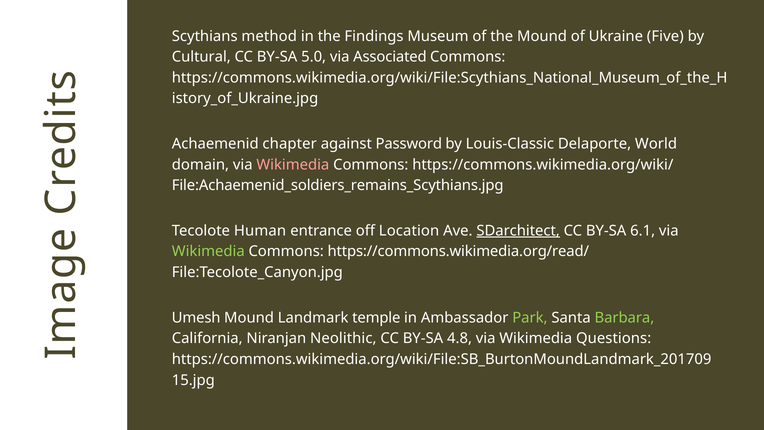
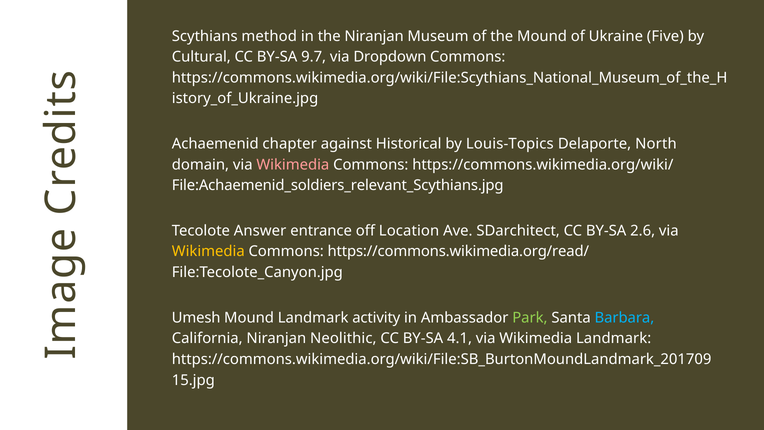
the Findings: Findings -> Niranjan (374, 36)
5.0: 5.0 -> 9.7 (314, 57)
Associated: Associated -> Dropdown (390, 57)
Password: Password -> Historical (409, 144)
Louis-Classic: Louis-Classic -> Louis-Topics (510, 144)
World: World -> North (656, 144)
File:Achaemenid_soldiers_remains_Scythians.jpg: File:Achaemenid_soldiers_remains_Scythians.jpg -> File:Achaemenid_soldiers_relevant_Scythians.jpg (338, 185)
Human: Human -> Answer (260, 231)
SDarchitect underline: present -> none (518, 231)
6.1: 6.1 -> 2.6 (643, 231)
Wikimedia colour: light green -> yellow (208, 251)
temple: temple -> activity (376, 317)
Barbara colour: light green -> light blue (624, 317)
4.8: 4.8 -> 4.1 (460, 338)
Wikimedia Questions: Questions -> Landmark (614, 338)
